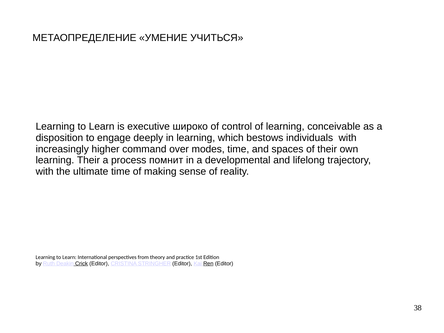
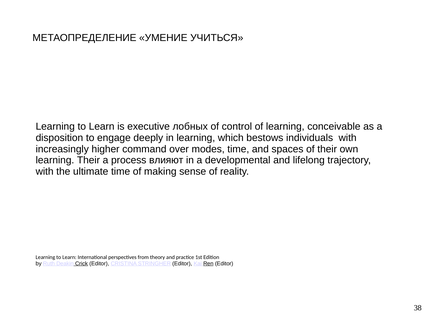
широко: широко -> лобных (190, 127)
помнит: помнит -> влияют (166, 160)
